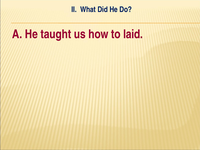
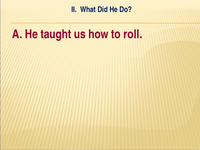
laid: laid -> roll (133, 34)
